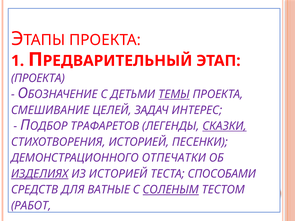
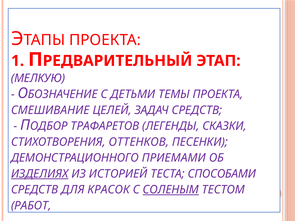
ПРОЕКТА: ПРОЕКТА -> МЕЛКУЮ (38, 78)
ТЕМЫ underline: present -> none (174, 94)
ЗАДАЧ ИНТЕРЕС: ИНТЕРЕС -> СРЕДСТВ (197, 110)
СКАЗКИ underline: present -> none (225, 126)
СТИХОТВОРЕНИЯ ИСТОРИЕЙ: ИСТОРИЕЙ -> ОТТЕНКОВ (139, 142)
ОТПЕЧАТКИ: ОТПЕЧАТКИ -> ПРИЕМАМИ (174, 158)
ВАТНЫЕ: ВАТНЫЕ -> КРАСОК (109, 190)
